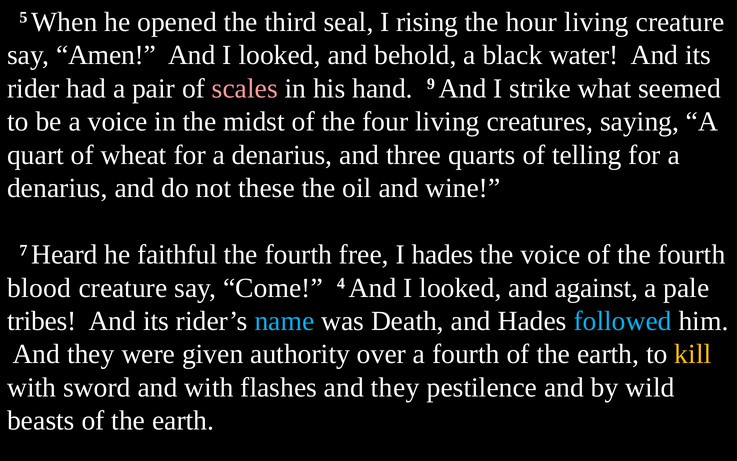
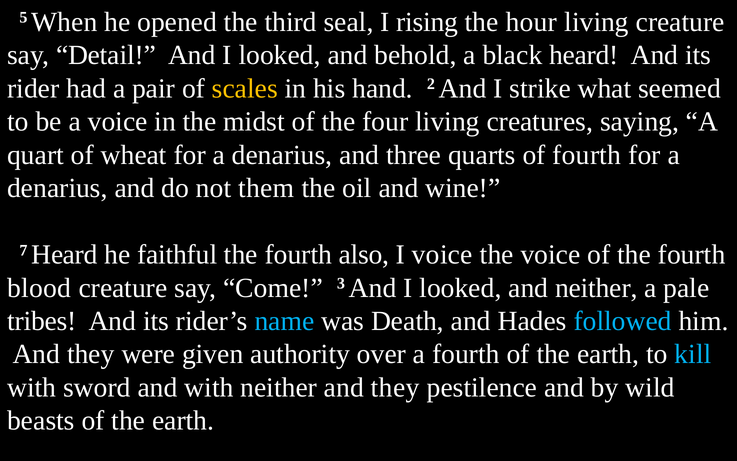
Amen: Amen -> Detail (106, 55)
black water: water -> heard (584, 55)
scales colour: pink -> yellow (245, 89)
9: 9 -> 2 (431, 84)
of telling: telling -> fourth (587, 155)
these: these -> them (266, 188)
free: free -> also (364, 254)
I hades: hades -> voice (442, 254)
4: 4 -> 3 (341, 283)
and against: against -> neither (596, 288)
kill colour: yellow -> light blue (693, 354)
with flashes: flashes -> neither (279, 387)
